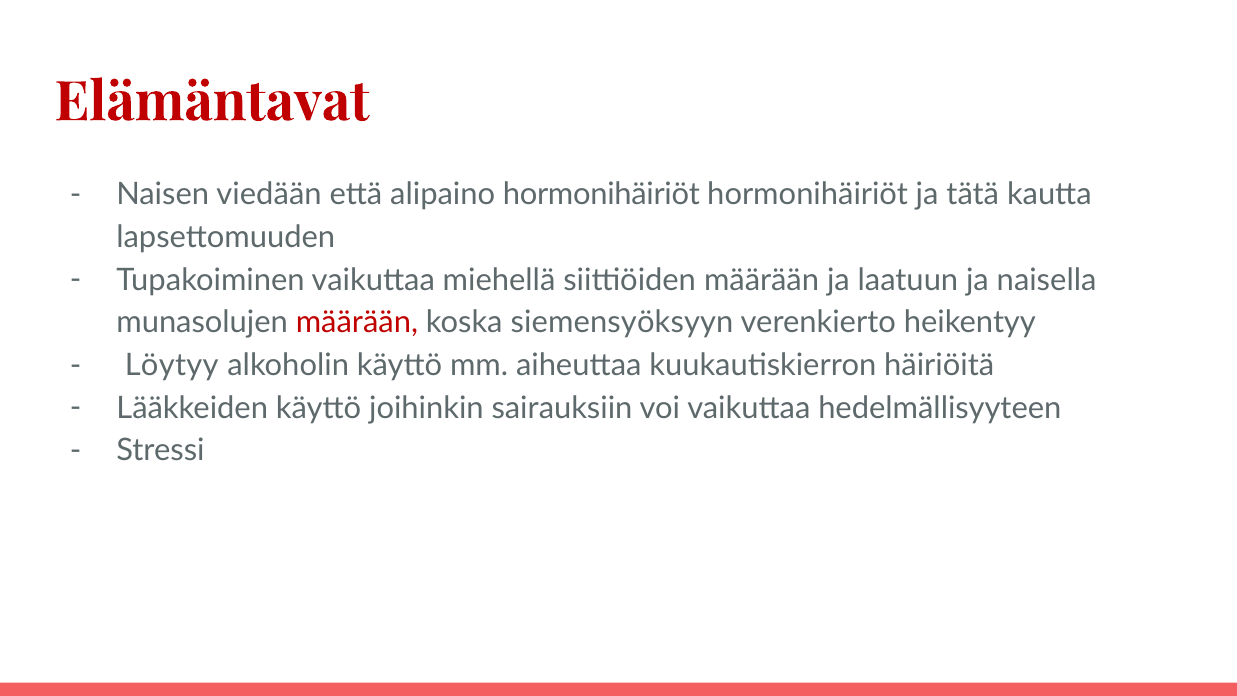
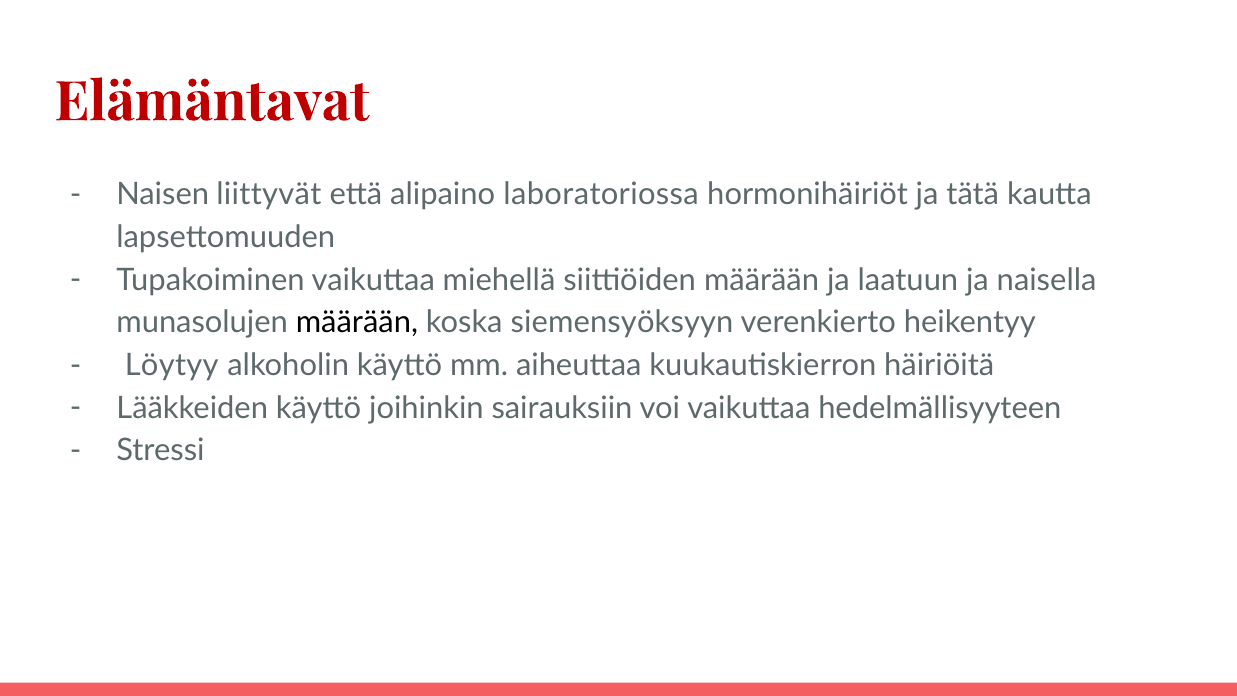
viedään: viedään -> liittyvät (269, 195)
alipaino hormonihäiriöt: hormonihäiriöt -> laboratoriossa (601, 195)
määrään colour: red -> black (357, 323)
